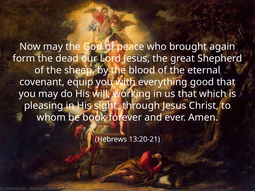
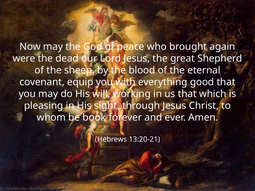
form: form -> were (24, 58)
